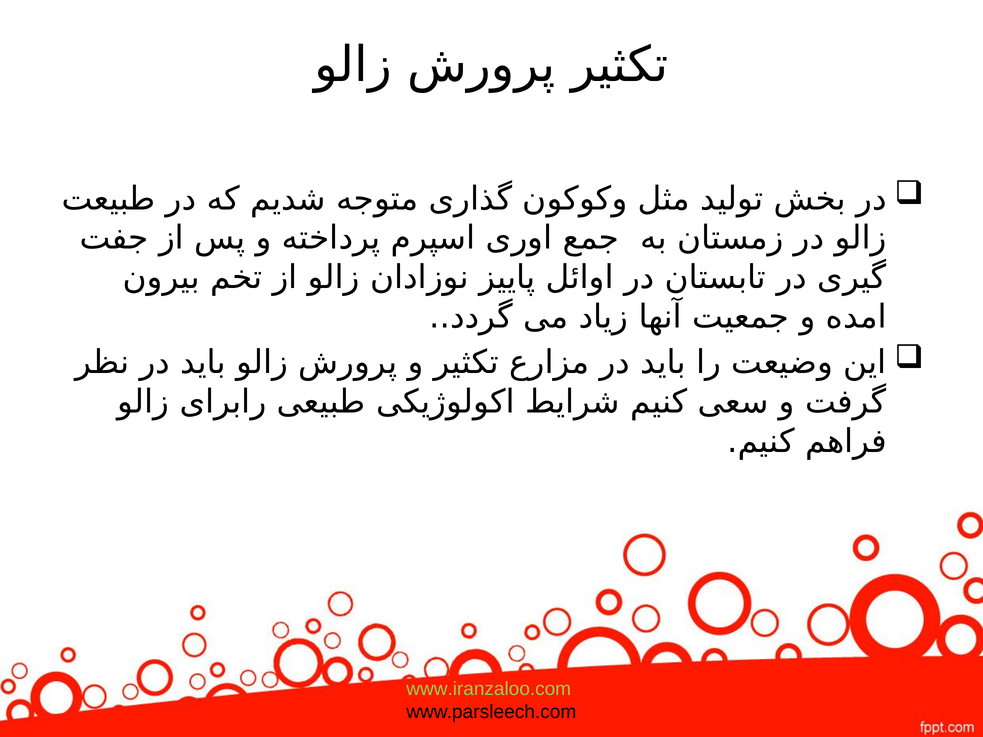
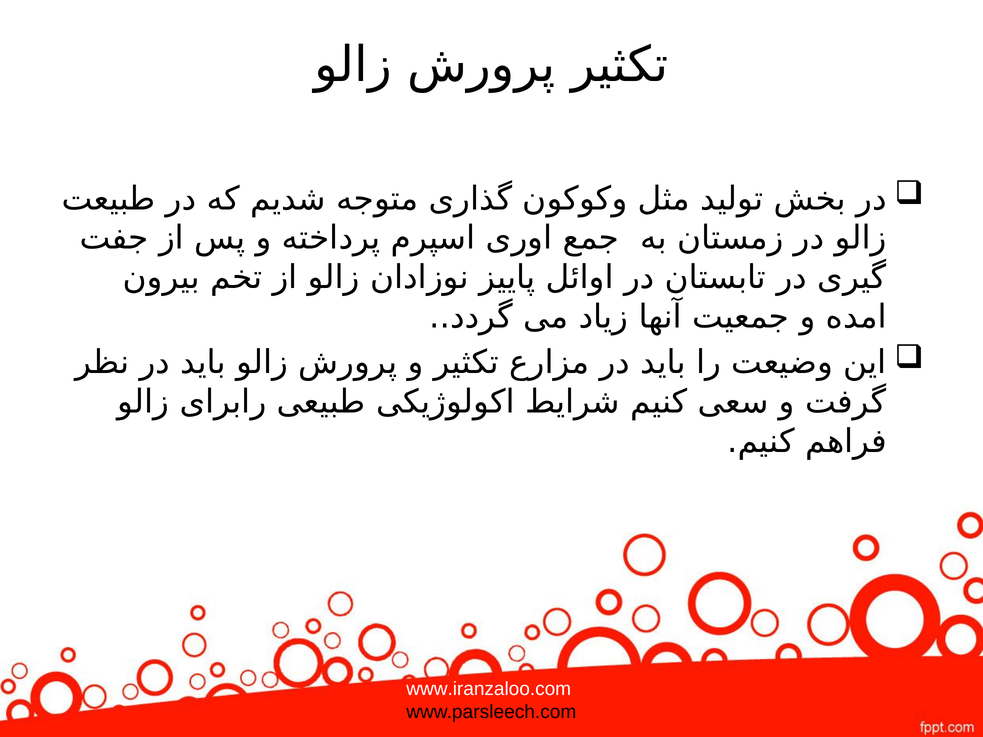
www.iranzaloo.com colour: light green -> white (489, 689)
